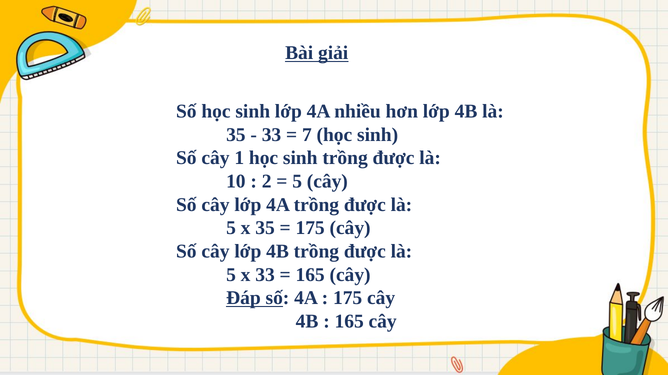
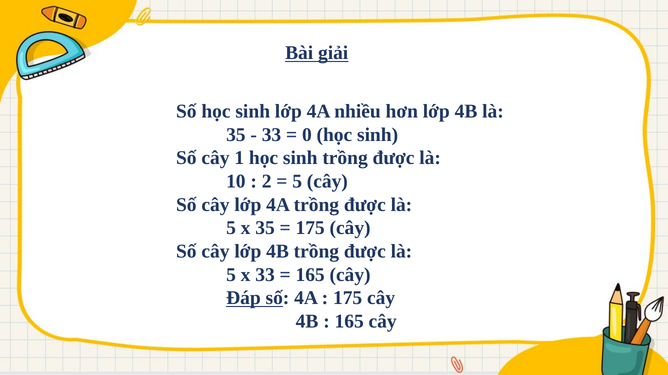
7: 7 -> 0 (307, 135)
